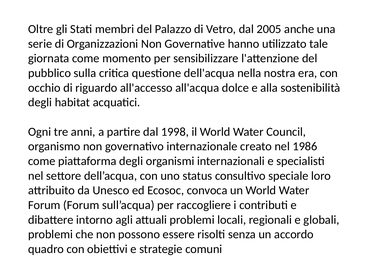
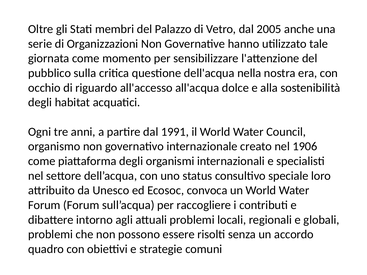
1998: 1998 -> 1991 (175, 132)
1986: 1986 -> 1906 (305, 147)
